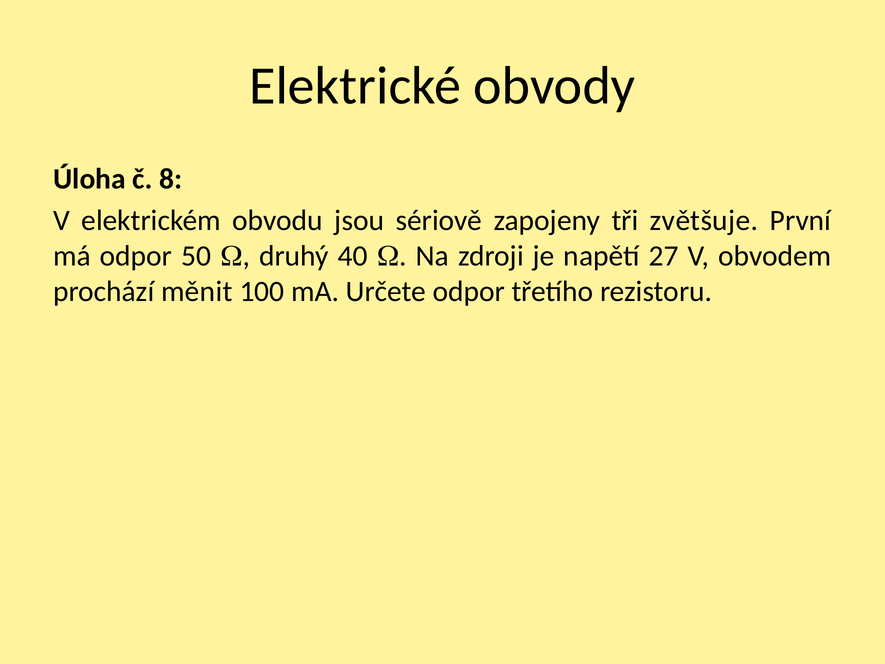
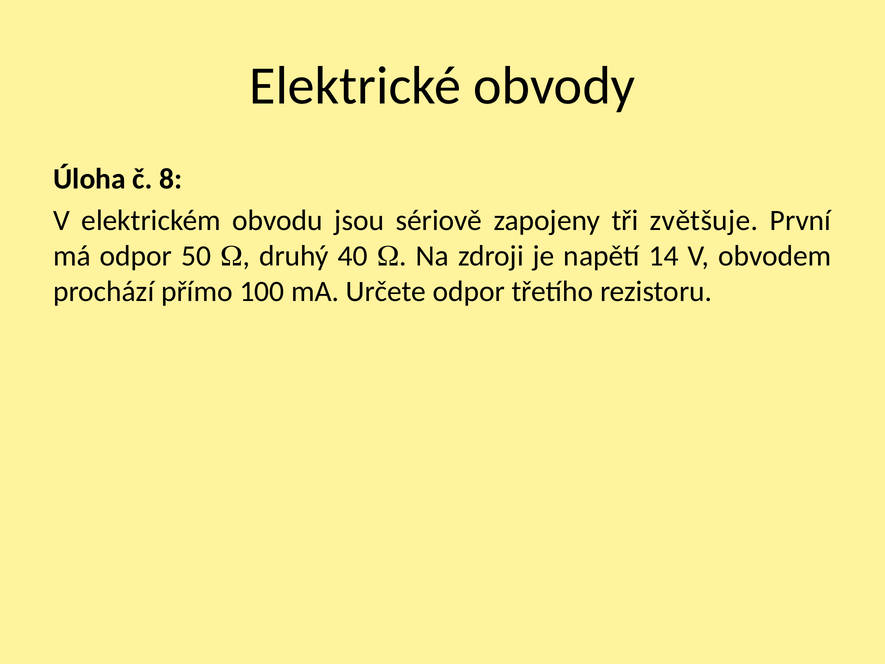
27: 27 -> 14 (664, 256)
měnit: měnit -> přímo (197, 291)
